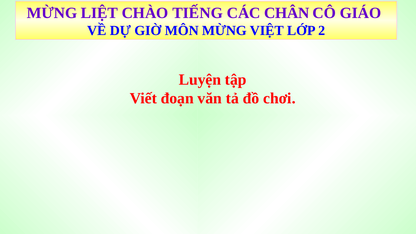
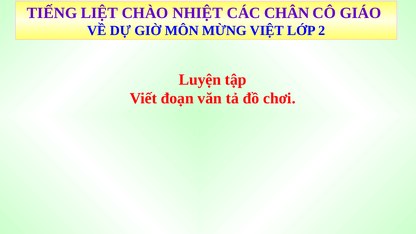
MỪNG: MỪNG -> TIẾNG (52, 13)
TIẾNG: TIẾNG -> NHIỆT (198, 13)
